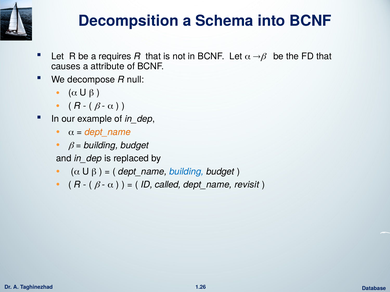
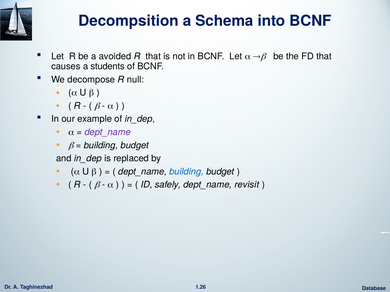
requires: requires -> avoided (115, 56)
attribute: attribute -> students (108, 66)
dept_name colour: orange -> purple (108, 132)
called: called -> safely (168, 185)
